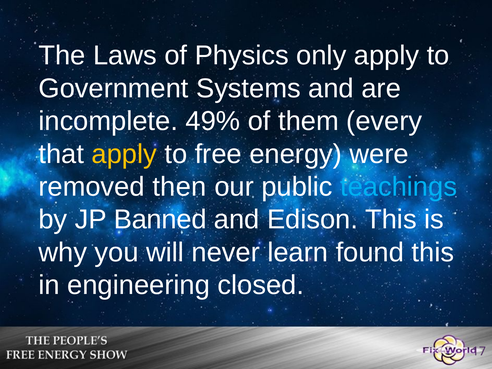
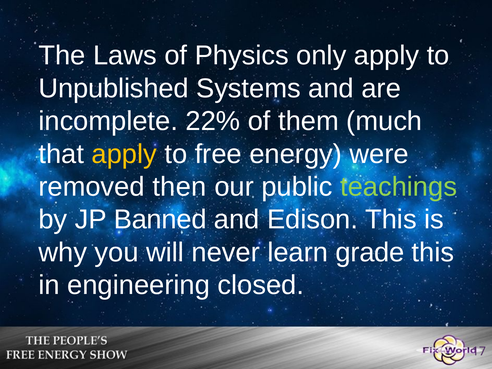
Government: Government -> Unpublished (114, 88)
49%: 49% -> 22% (213, 121)
every: every -> much (384, 121)
teachings colour: light blue -> light green (399, 187)
found: found -> grade (370, 252)
